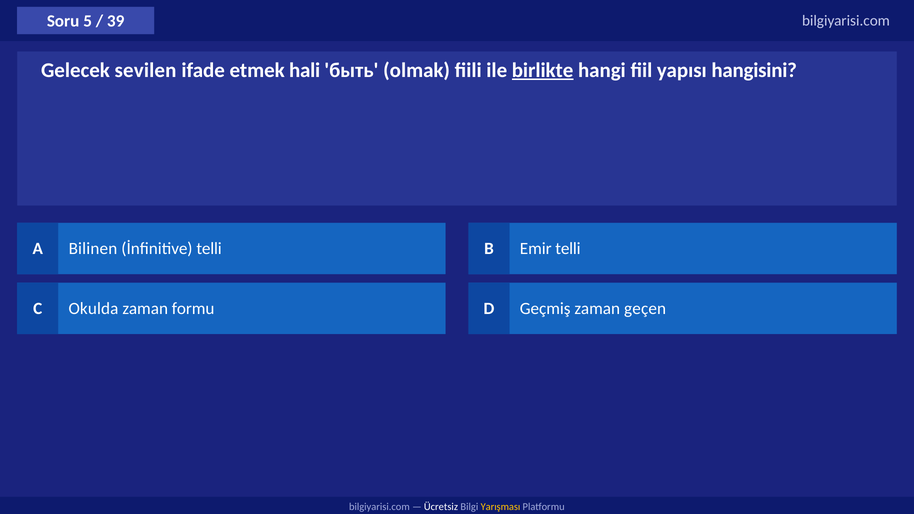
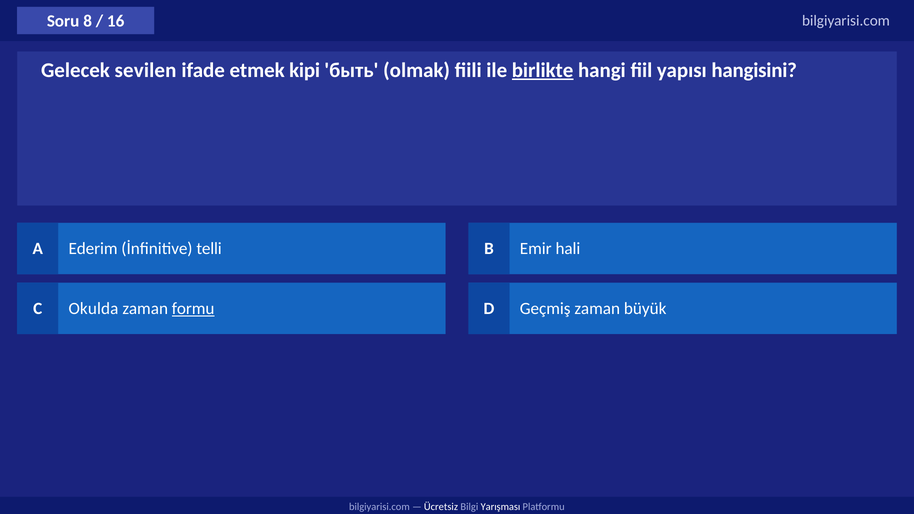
5: 5 -> 8 (88, 21)
39: 39 -> 16 (116, 21)
hali: hali -> kipi (305, 70)
Bilinen: Bilinen -> Ederim (93, 249)
Emir telli: telli -> hali (568, 249)
formu underline: none -> present (193, 309)
geçen: geçen -> büyük (645, 309)
Yarışması colour: yellow -> white (501, 507)
